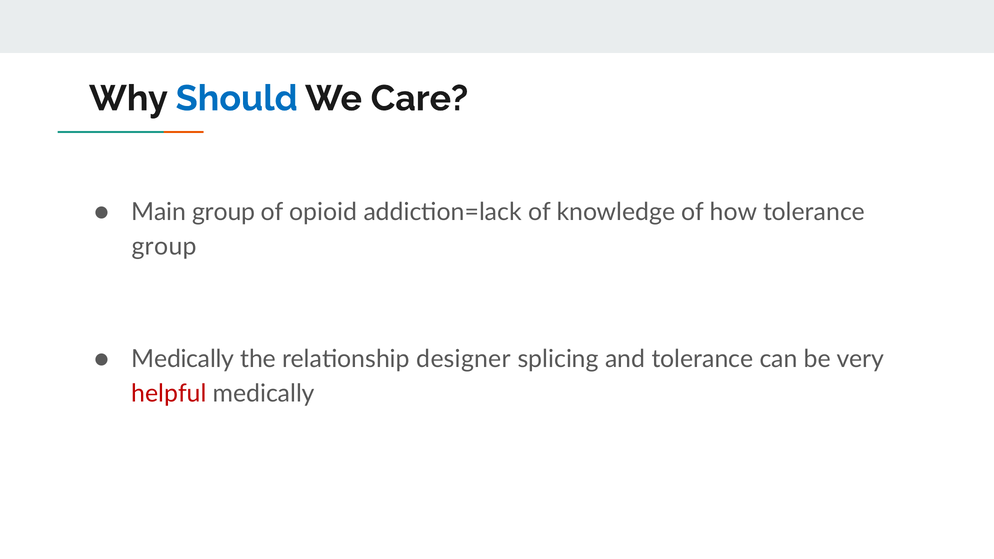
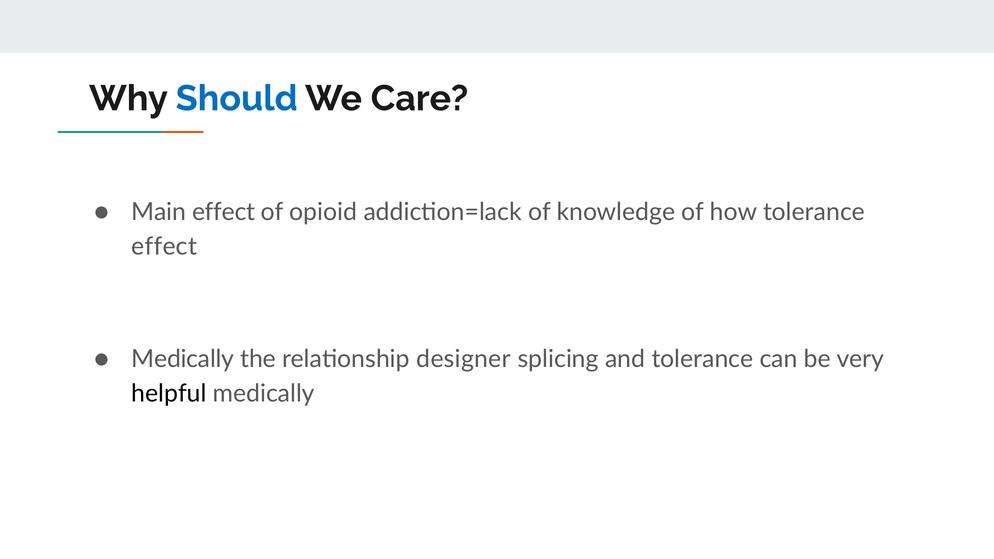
Main group: group -> effect (224, 212)
group: group -> effect (164, 247)
helpful colour: red -> black (169, 394)
